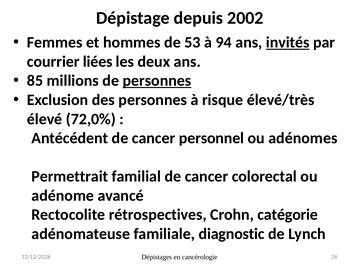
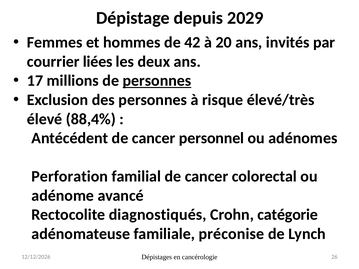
2002: 2002 -> 2029 (245, 18)
53: 53 -> 42 (192, 43)
94: 94 -> 20 (224, 43)
invités underline: present -> none (288, 43)
85: 85 -> 17 (35, 81)
72,0%: 72,0% -> 88,4% (91, 119)
Permettrait: Permettrait -> Perforation (70, 177)
rétrospectives: rétrospectives -> diagnostiqués (158, 215)
diagnostic: diagnostic -> préconise (231, 234)
